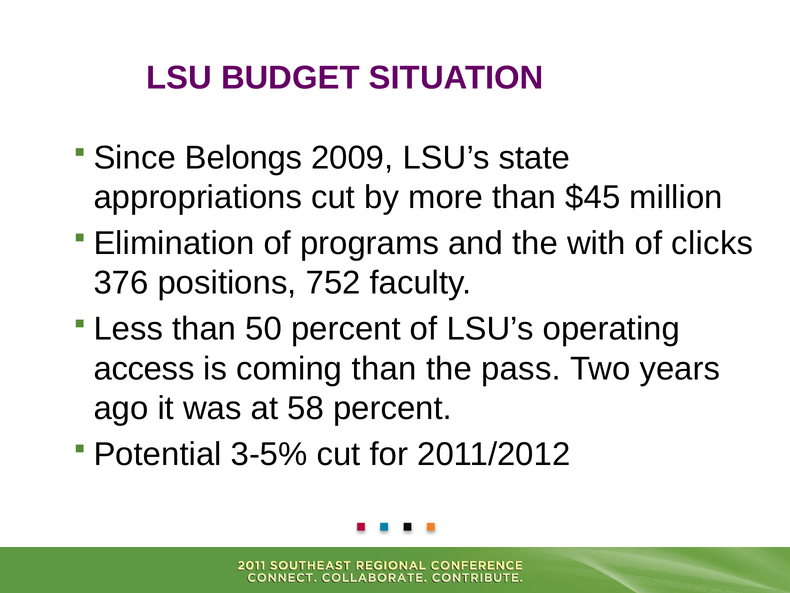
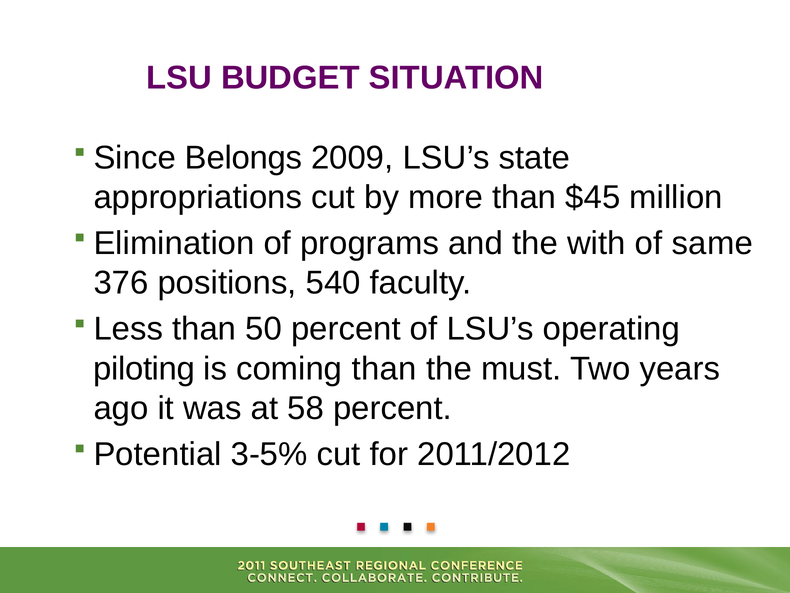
clicks: clicks -> same (712, 243)
752: 752 -> 540 (333, 283)
access: access -> piloting (144, 368)
pass: pass -> must (521, 368)
